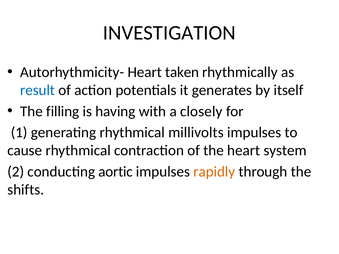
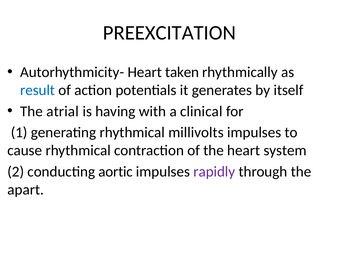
INVESTIGATION: INVESTIGATION -> PREEXCITATION (169, 33)
filling: filling -> atrial (63, 111)
closely: closely -> clinical (201, 111)
rapidly colour: orange -> purple (214, 172)
shifts: shifts -> apart (26, 190)
